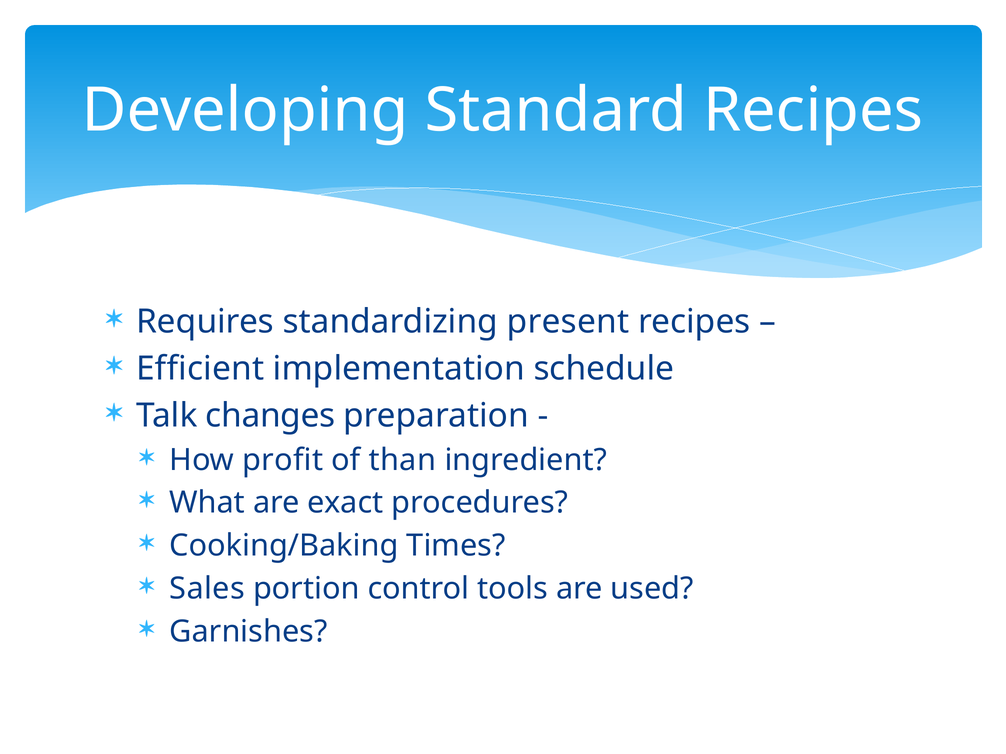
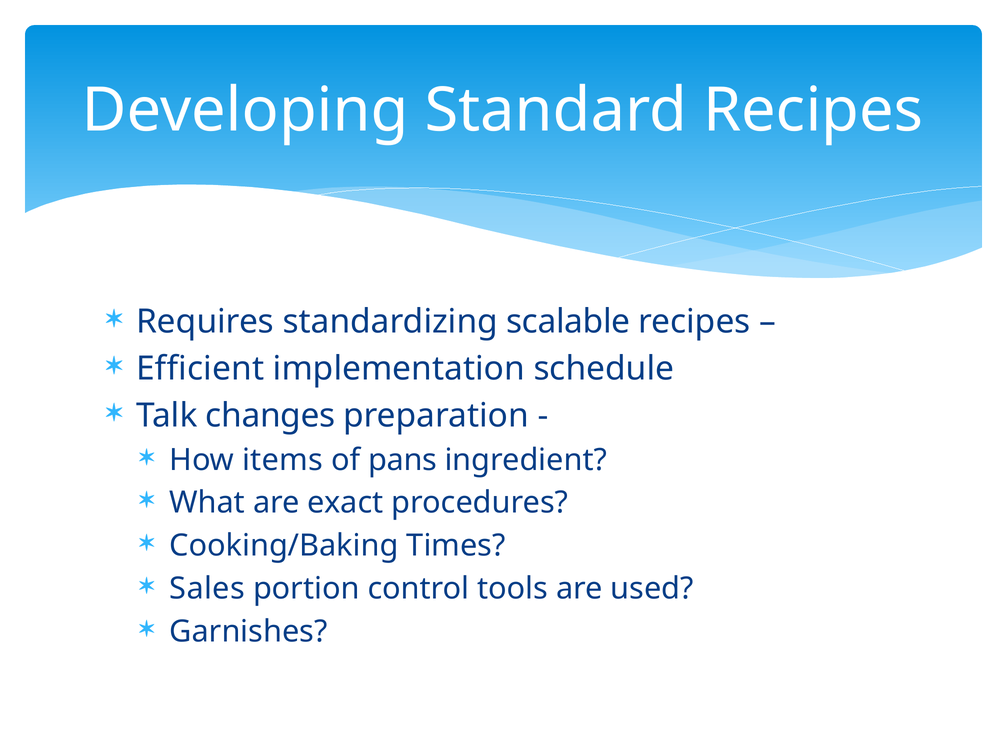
present: present -> scalable (568, 322)
profit: profit -> items (283, 460)
than: than -> pans (403, 460)
